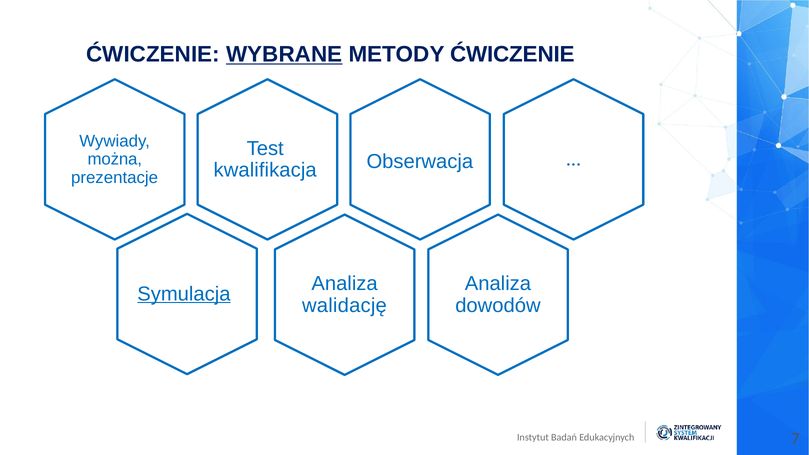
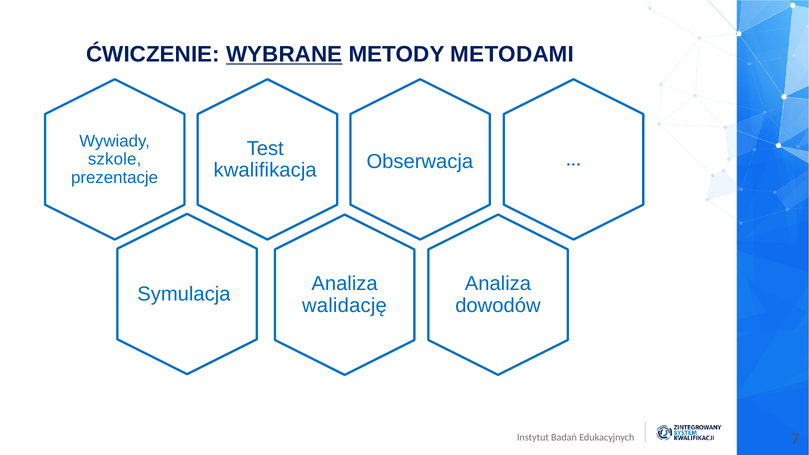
METODY ĆWICZENIE: ĆWICZENIE -> METODAMI (512, 54)
można: można -> szkole (115, 159)
Symulacja underline: present -> none (184, 294)
